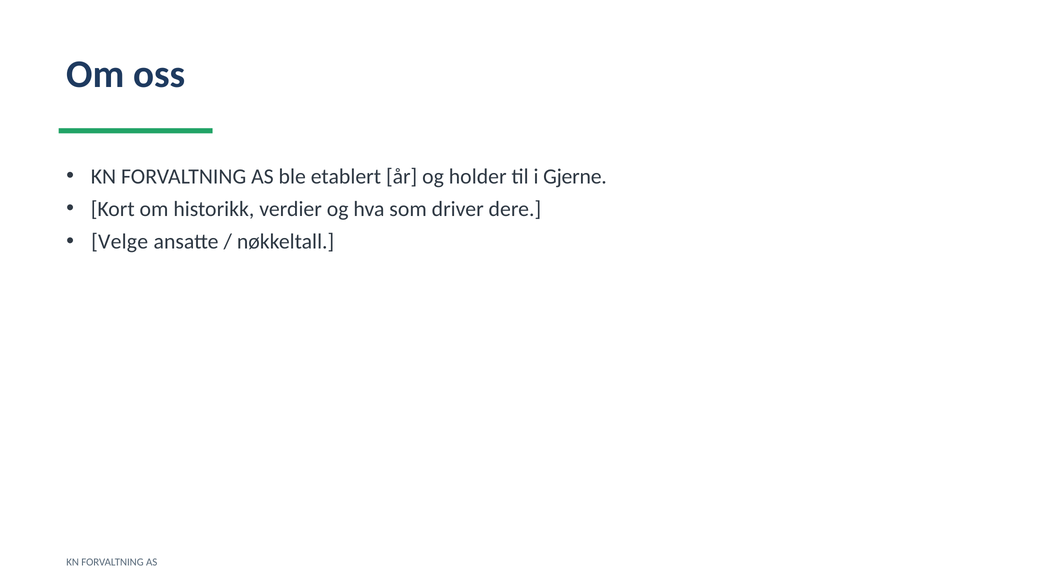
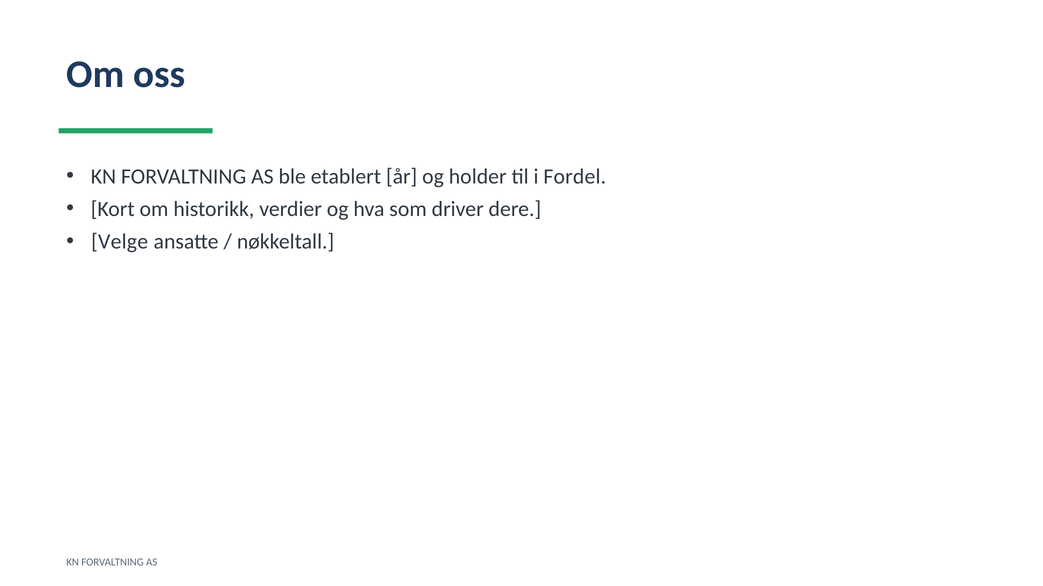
Gjerne: Gjerne -> Fordel (575, 177)
